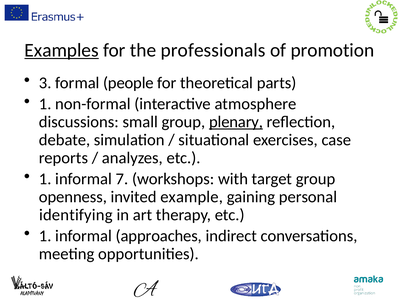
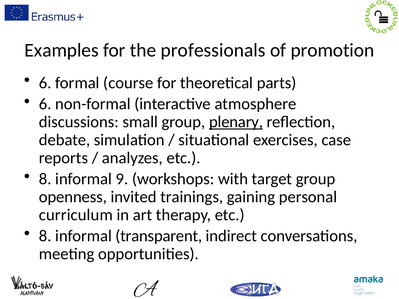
Examples underline: present -> none (62, 50)
3: 3 -> 6 (45, 83)
people: people -> course (128, 83)
1: 1 -> 6 (45, 104)
1: 1 -> 8 (45, 179)
7: 7 -> 9 (122, 179)
example: example -> trainings (192, 197)
identifying: identifying -> curriculum (76, 215)
1: 1 -> 8 (45, 236)
approaches: approaches -> transparent (159, 236)
